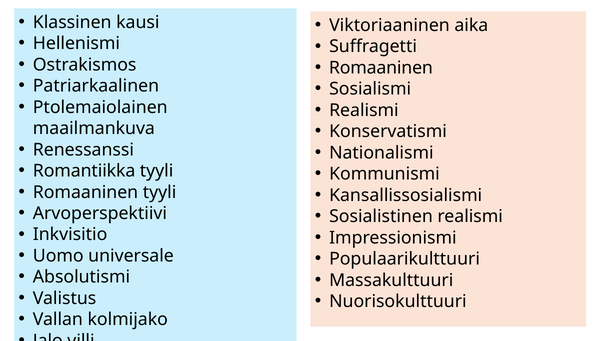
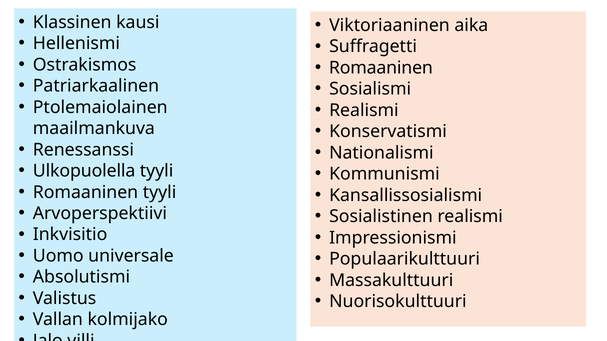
Romantiikka: Romantiikka -> Ulkopuolella (84, 171)
